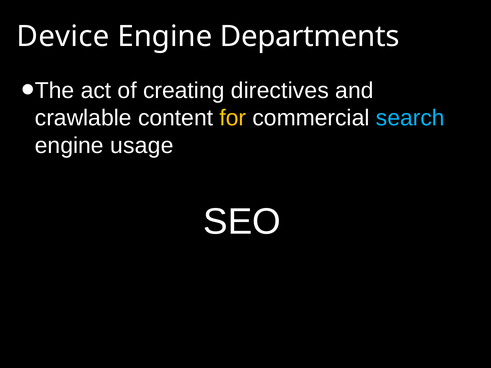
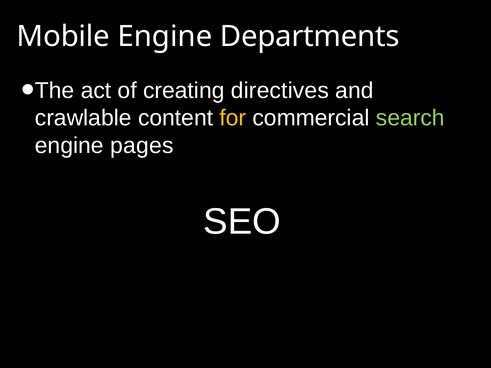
Device: Device -> Mobile (63, 36)
search colour: light blue -> light green (410, 118)
usage: usage -> pages (142, 146)
